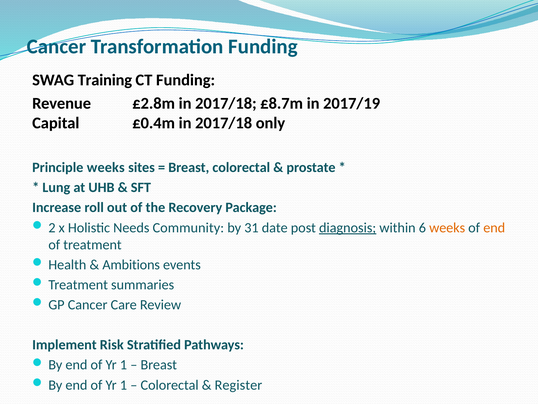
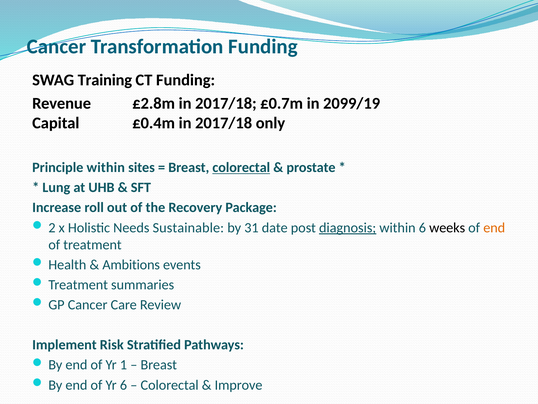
£8.7m: £8.7m -> £0.7m (282, 103)
2017/19: 2017/19 -> 2099/19 (352, 103)
Principle weeks: weeks -> within (106, 167)
colorectal underline: none -> present (241, 167)
Community: Community -> Sustainable (188, 227)
weeks colour: orange -> black (447, 227)
1: 1 -> 6 (123, 385)
Register: Register -> Improve (239, 385)
